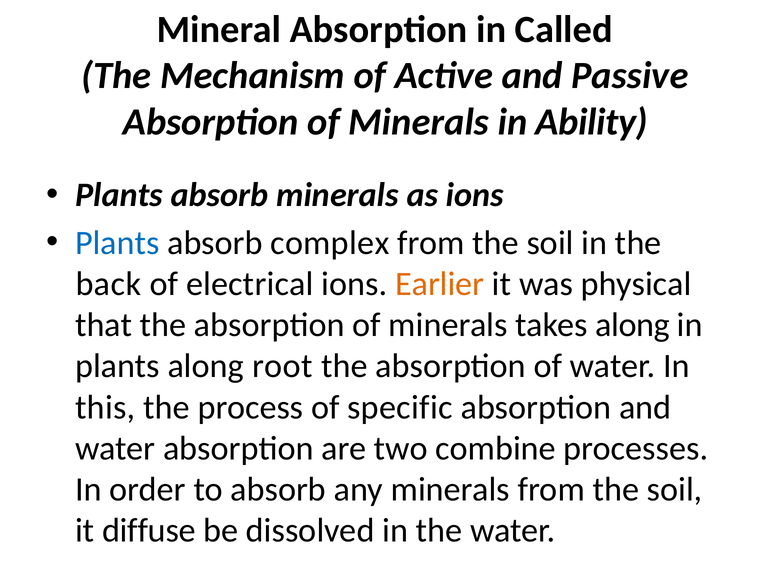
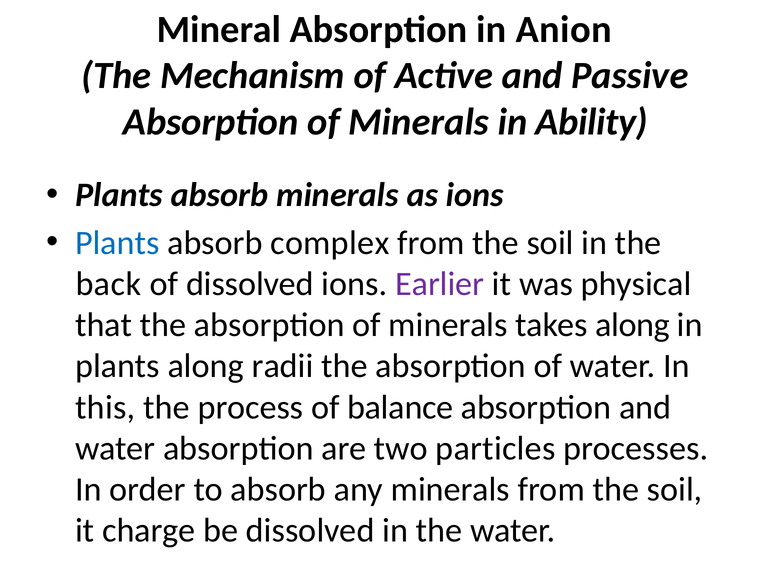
Called: Called -> Anion (564, 30)
of electrical: electrical -> dissolved (250, 284)
Earlier colour: orange -> purple (440, 284)
root: root -> radii (283, 367)
specific: specific -> balance (400, 408)
combine: combine -> particles (495, 449)
diffuse: diffuse -> charge (149, 531)
